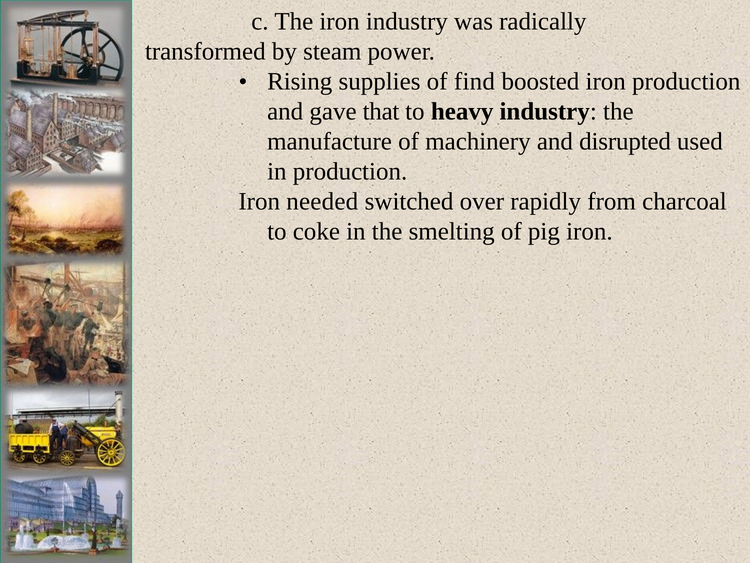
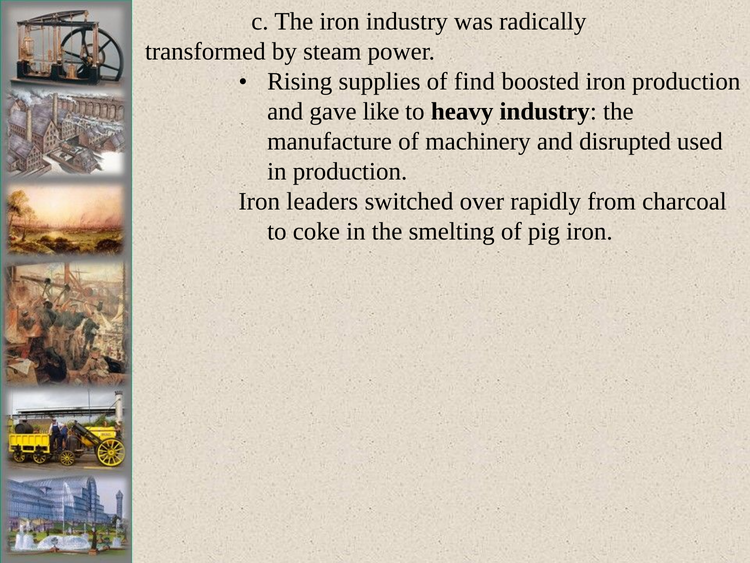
that: that -> like (381, 111)
needed: needed -> leaders (322, 201)
